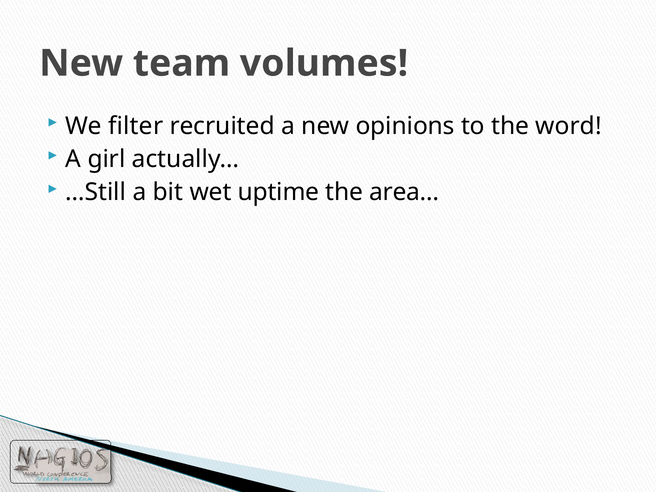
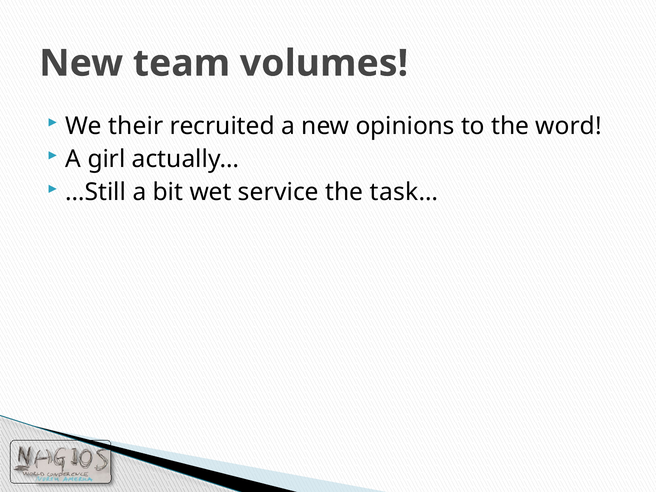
filter: filter -> their (136, 126)
uptime: uptime -> service (278, 192)
area…: area… -> task… (404, 192)
